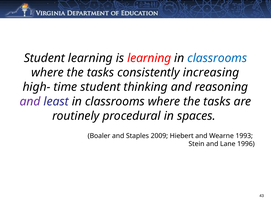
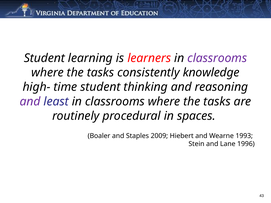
is learning: learning -> learners (149, 58)
classrooms colour: blue -> purple (217, 58)
increasing: increasing -> knowledge (211, 73)
